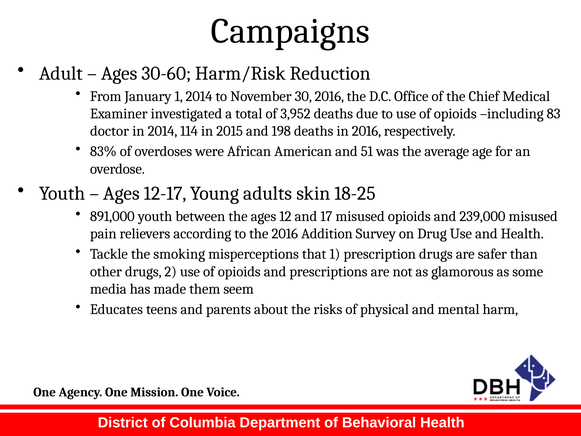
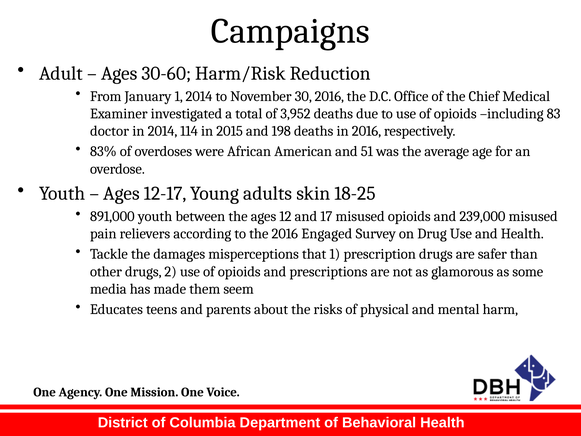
Addition: Addition -> Engaged (327, 234)
smoking: smoking -> damages (179, 254)
